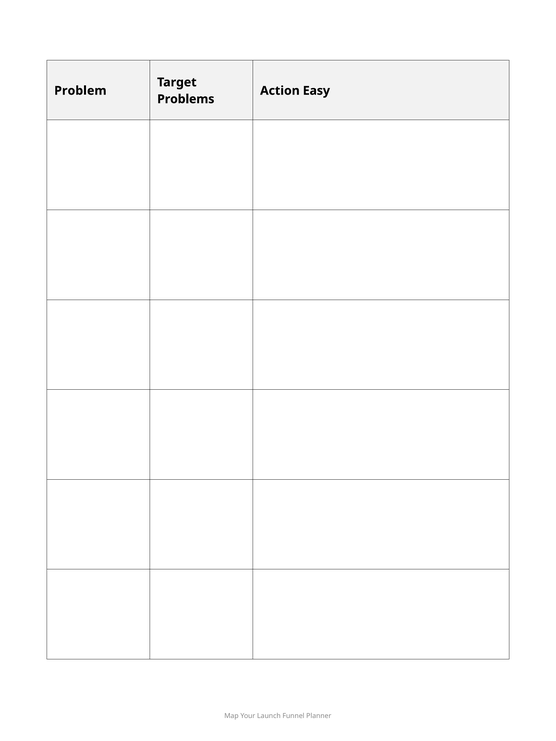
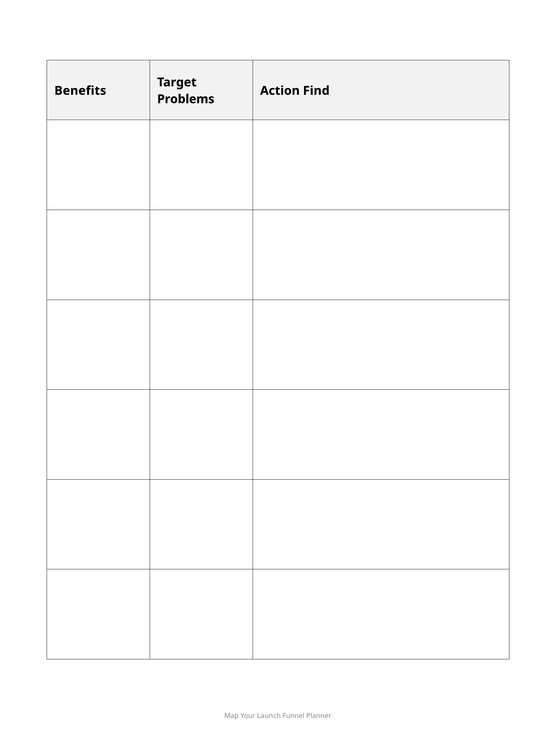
Problem: Problem -> Benefits (80, 91)
Easy: Easy -> Find (316, 91)
